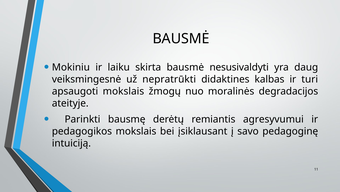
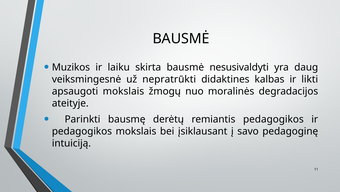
Mokiniu: Mokiniu -> Muzikos (71, 67)
turi: turi -> likti (310, 79)
remiantis agresyvumui: agresyvumui -> pedagogikos (273, 119)
